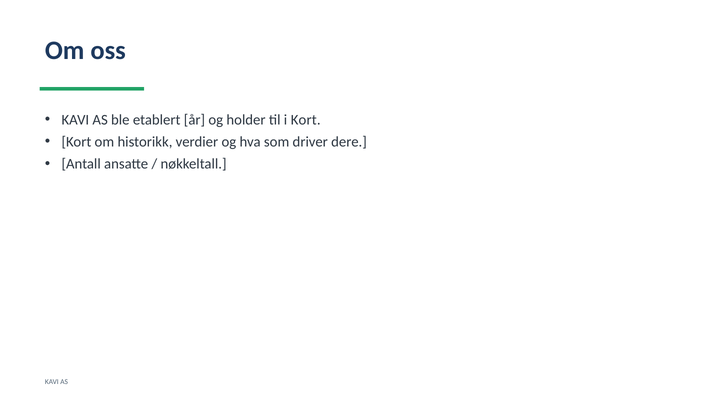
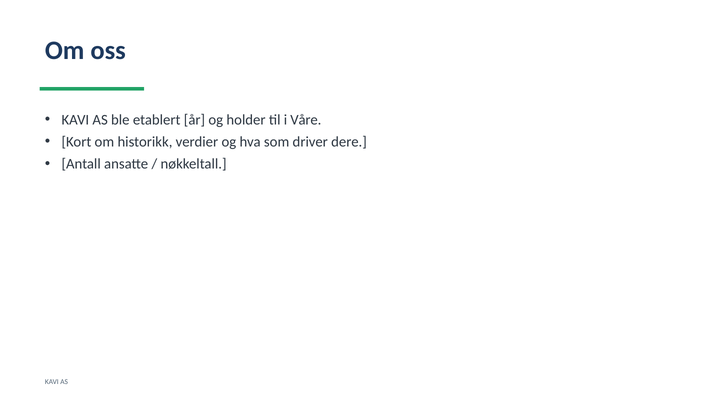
i Kort: Kort -> Våre (306, 120)
